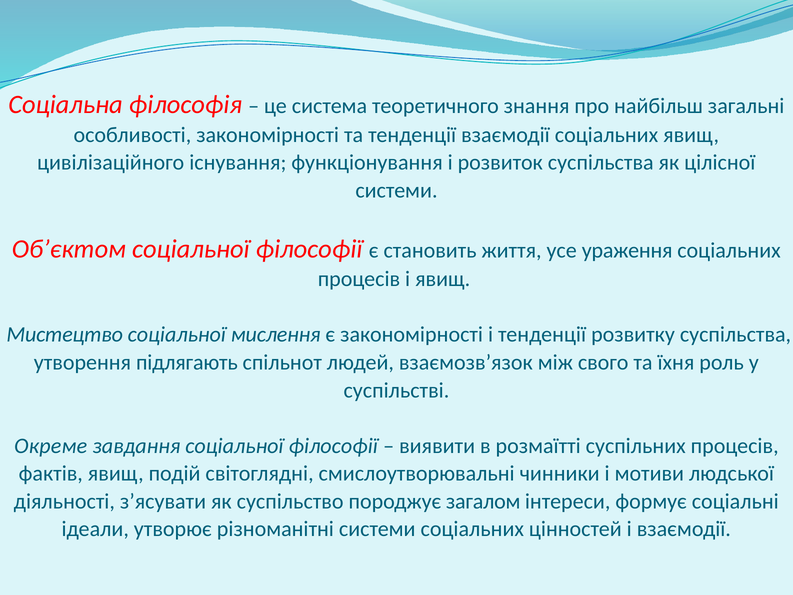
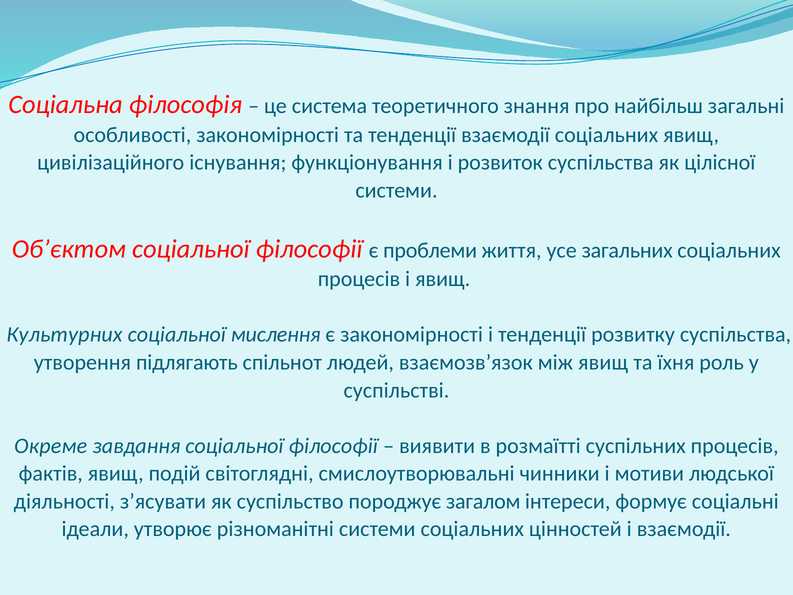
становить: становить -> проблеми (430, 250)
ураження: ураження -> загальних (627, 250)
Мистецтво: Мистецтво -> Культурних (65, 335)
між свого: свого -> явищ (603, 362)
